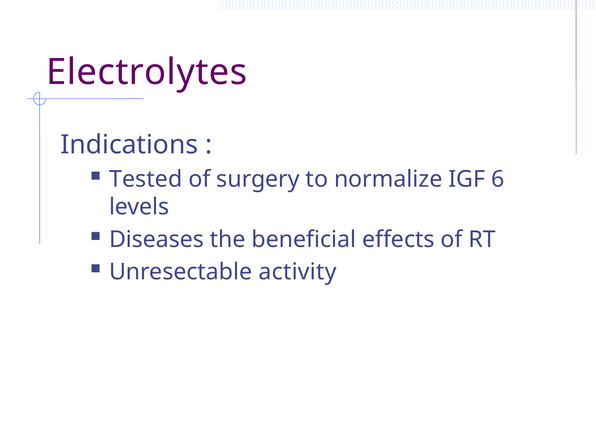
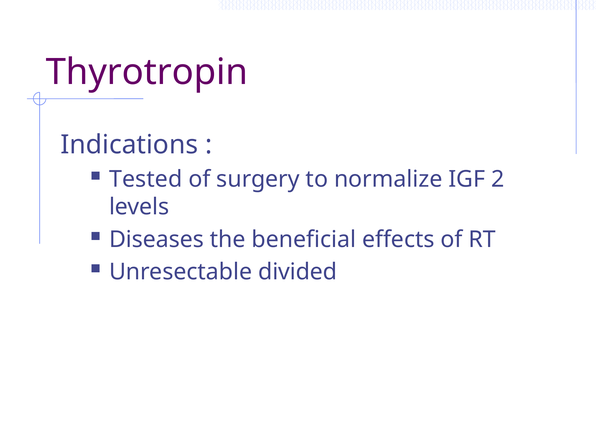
Electrolytes: Electrolytes -> Thyrotropin (147, 72)
6: 6 -> 2 (498, 179)
activity: activity -> divided (298, 272)
